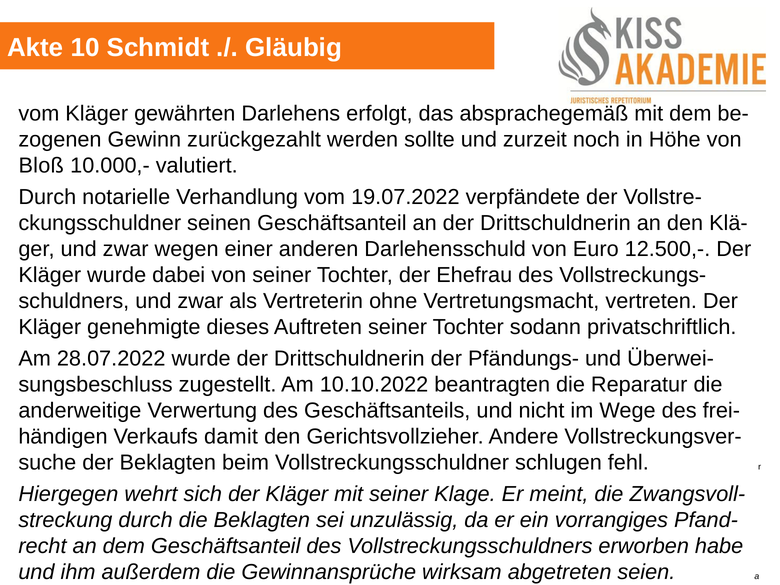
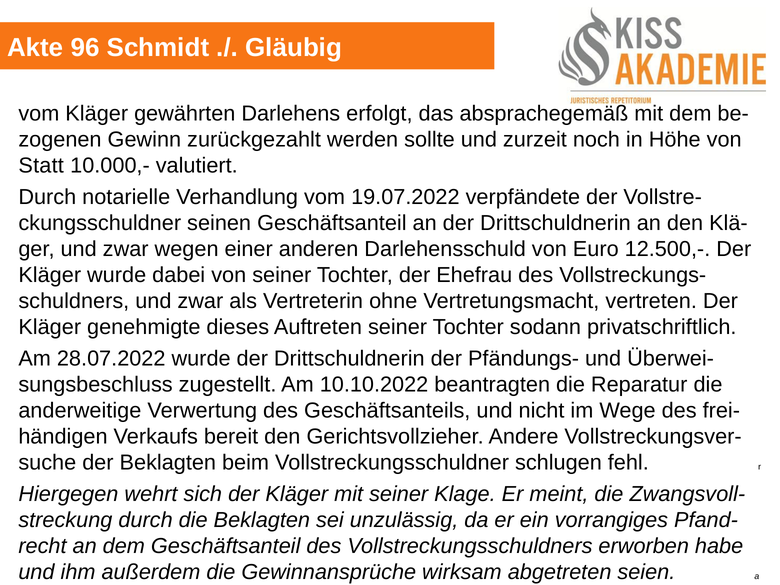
10: 10 -> 96 (85, 47)
Bloß: Bloß -> Statt (41, 166)
damit: damit -> bereit (231, 436)
